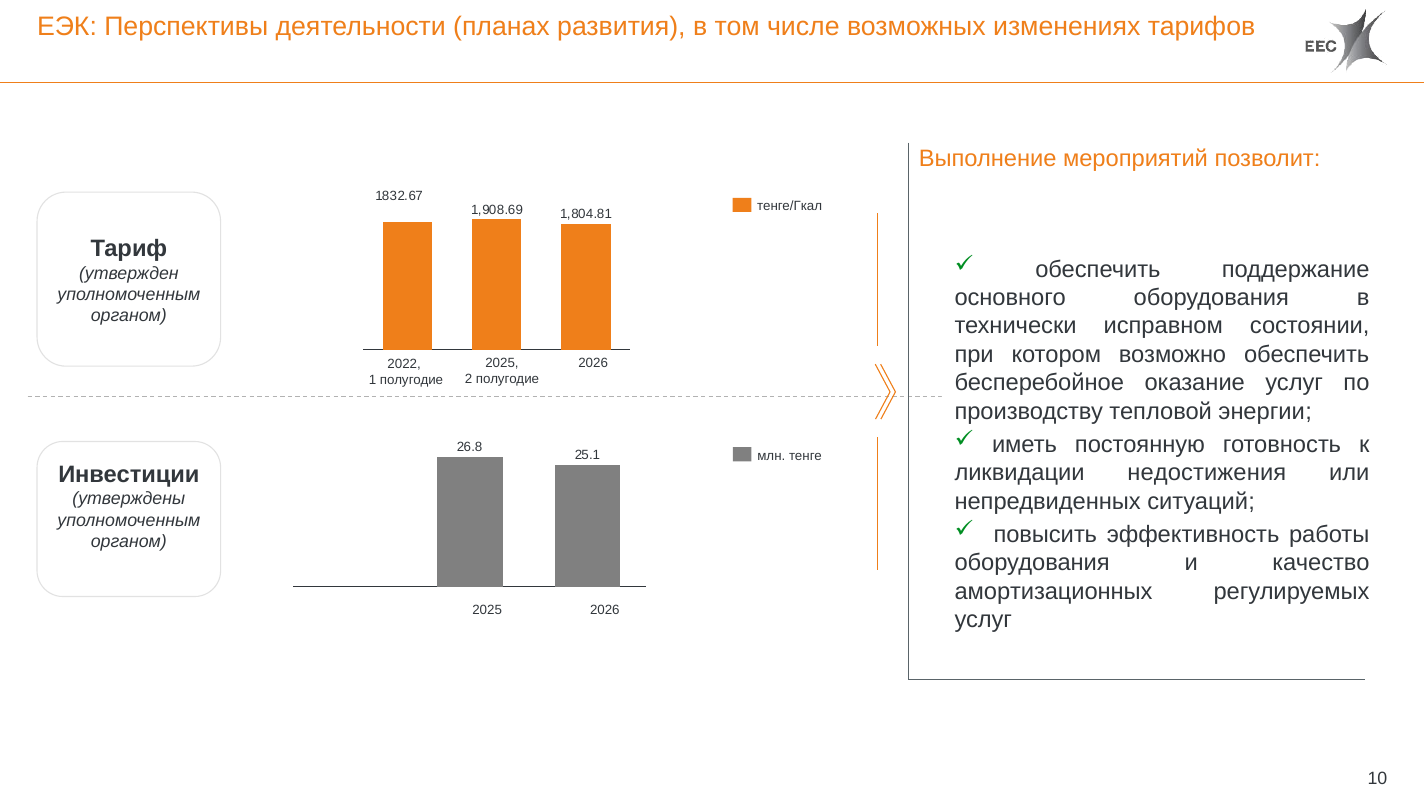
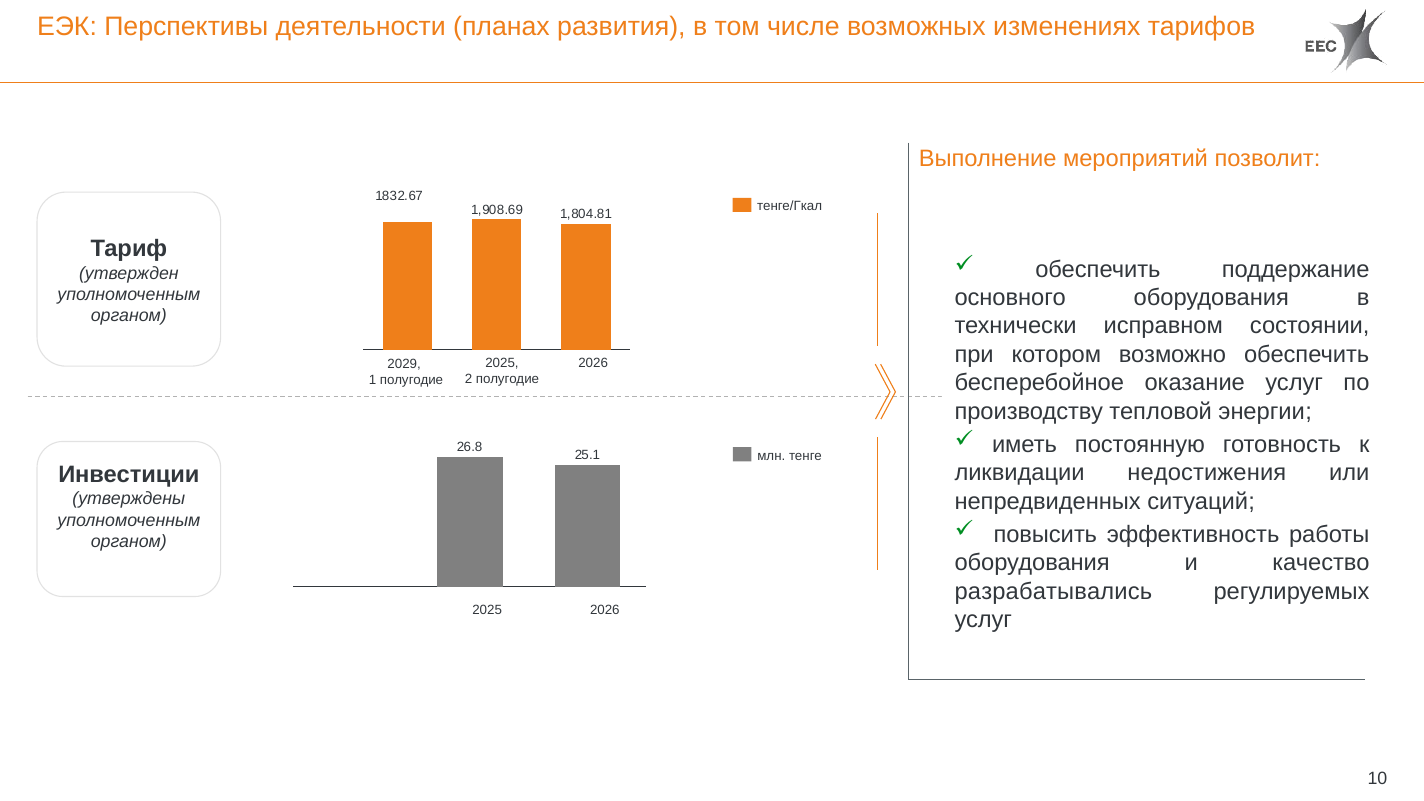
2022: 2022 -> 2029 (404, 364)
амортизационных: амортизационных -> разрабатывались (1053, 591)
